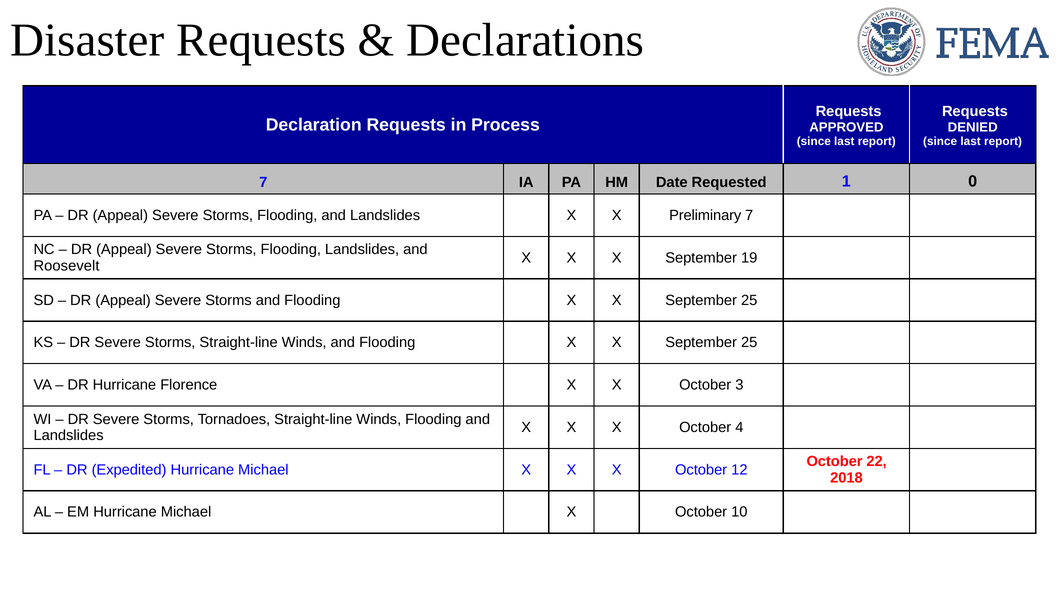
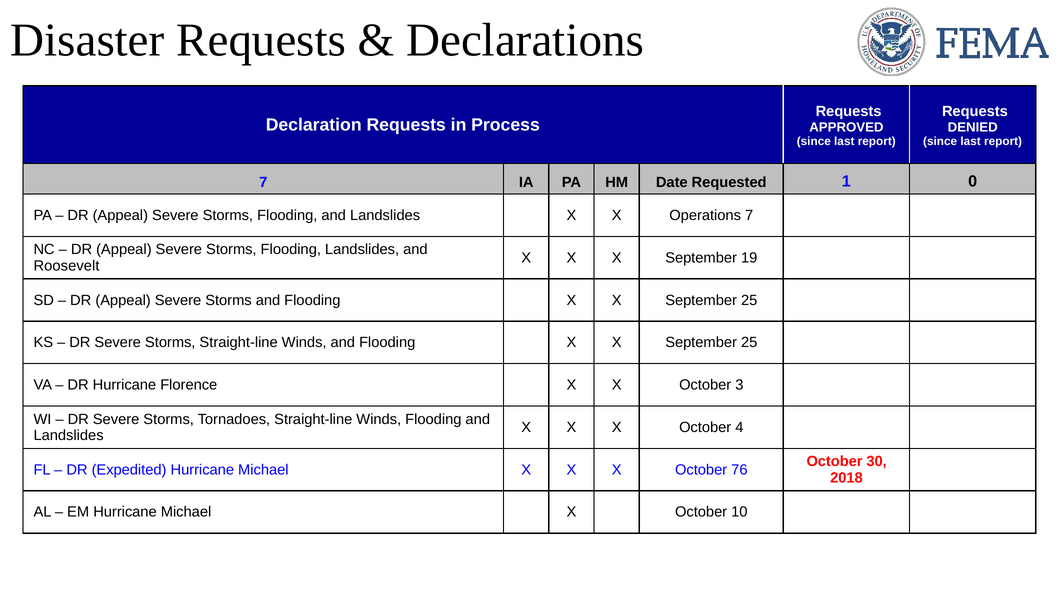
Preliminary: Preliminary -> Operations (705, 215)
22: 22 -> 30 (877, 461)
12: 12 -> 76 (739, 470)
